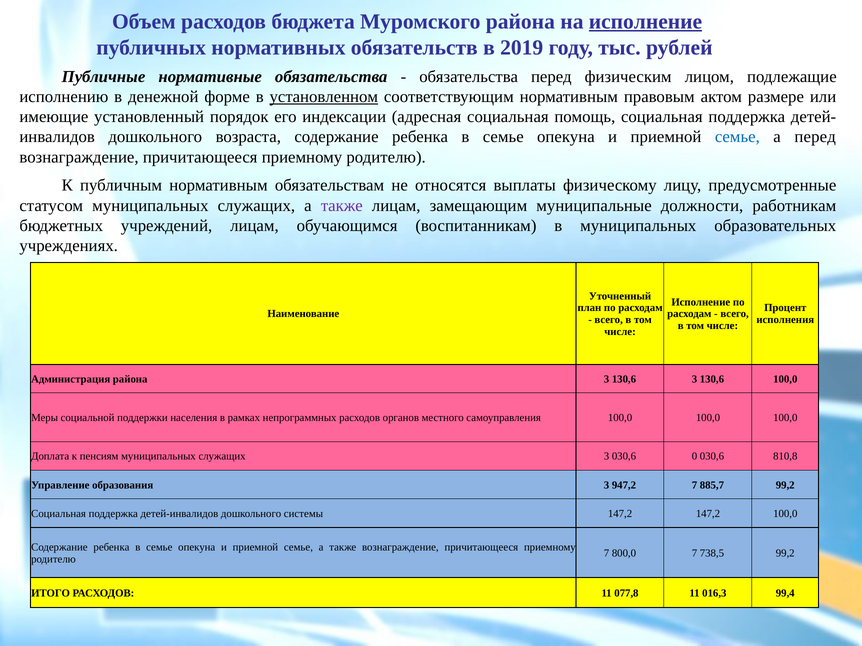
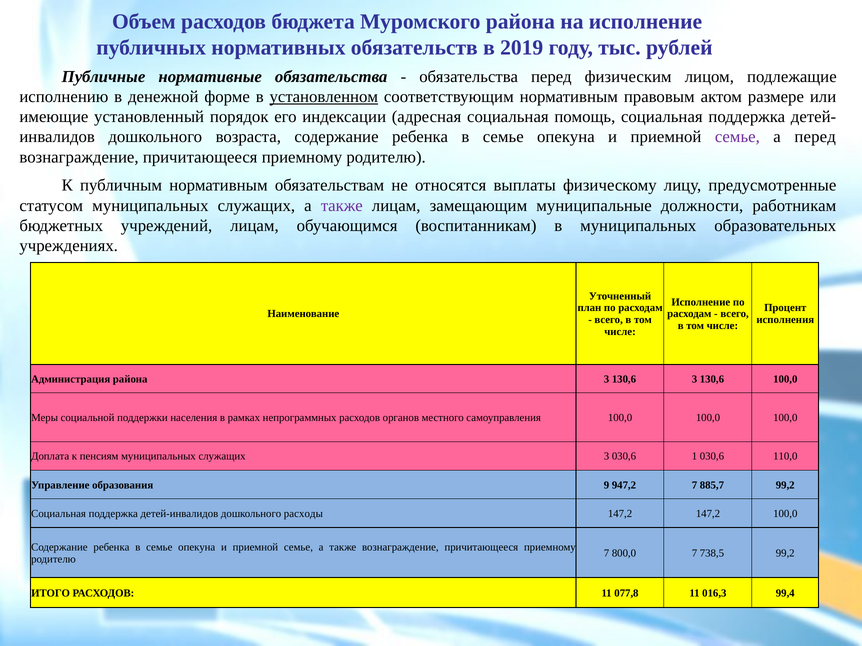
исполнение underline: present -> none (645, 22)
семье colour: blue -> purple (737, 137)
0: 0 -> 1 (694, 457)
810,8: 810,8 -> 110,0 (785, 457)
образования 3: 3 -> 9 (607, 485)
системы: системы -> расходы (303, 514)
